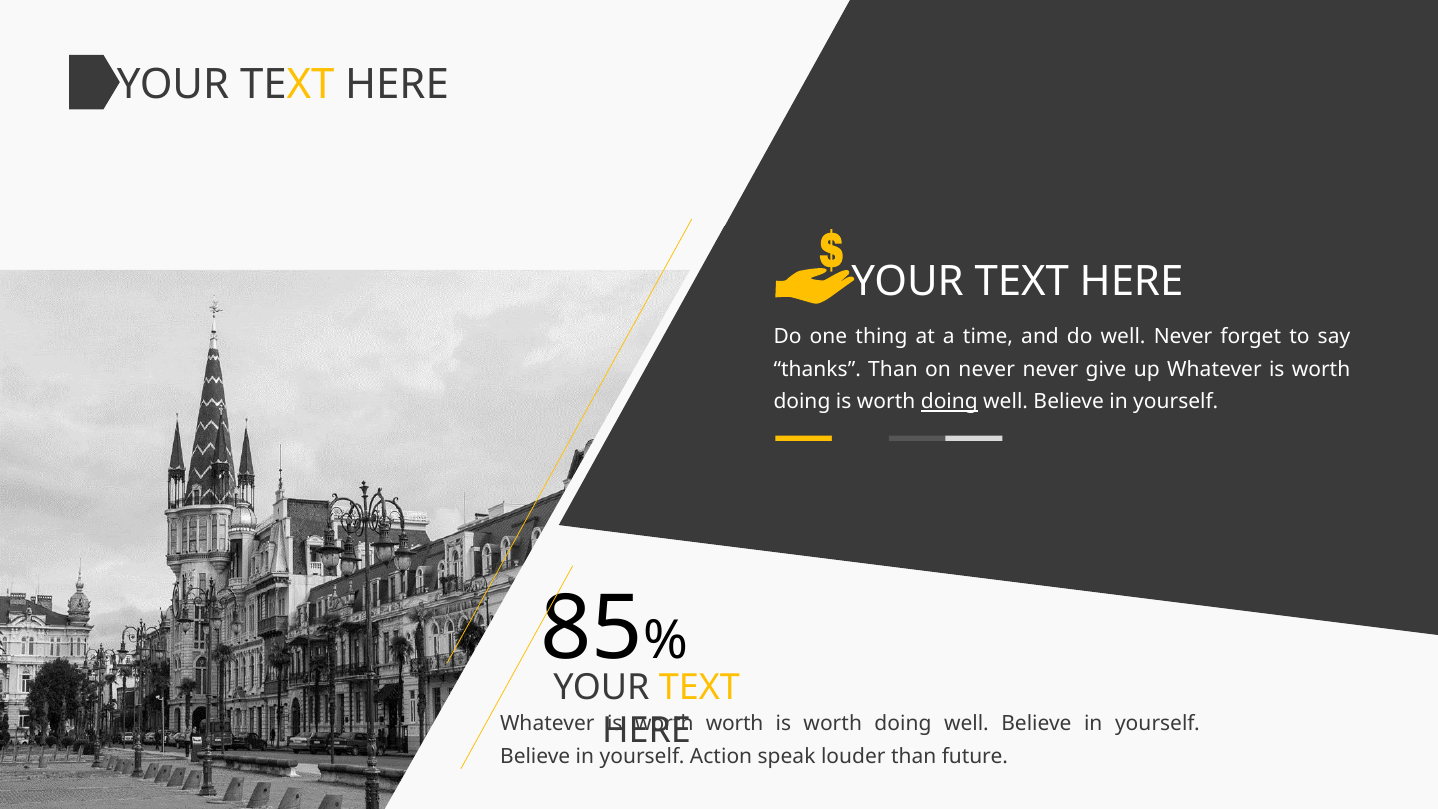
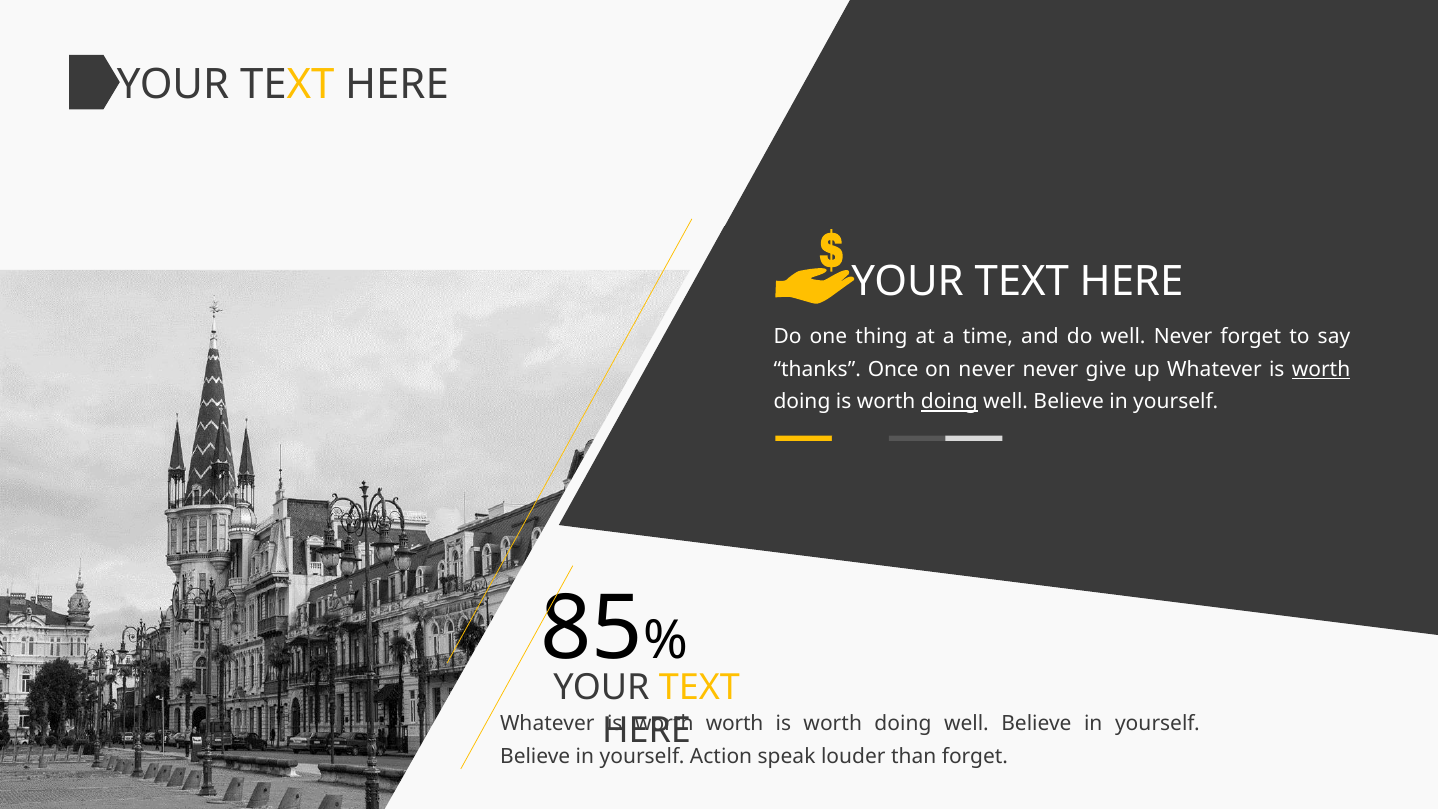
thanks Than: Than -> Once (893, 369)
worth underline: none -> present (1321, 369)
than future: future -> forget (975, 756)
